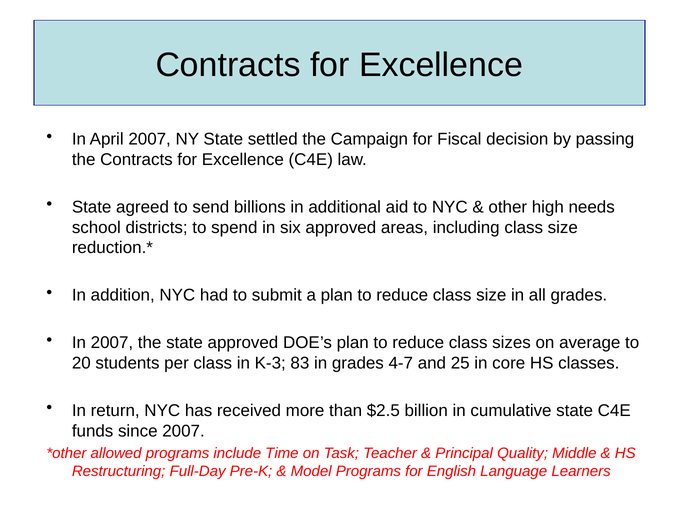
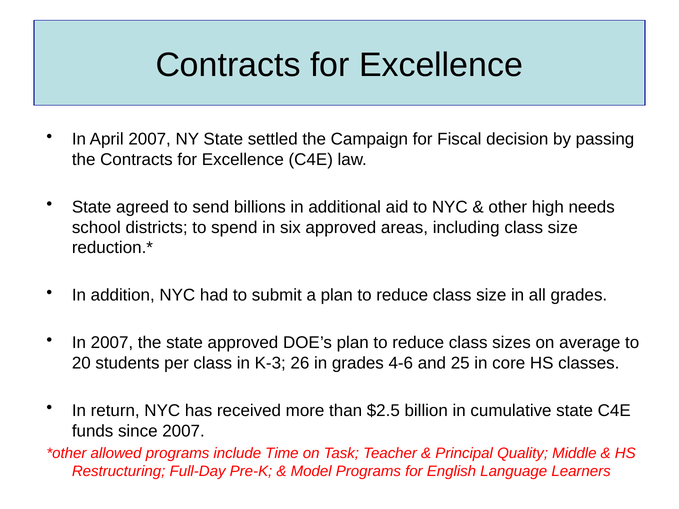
83: 83 -> 26 (300, 363)
4-7: 4-7 -> 4-6 (401, 363)
